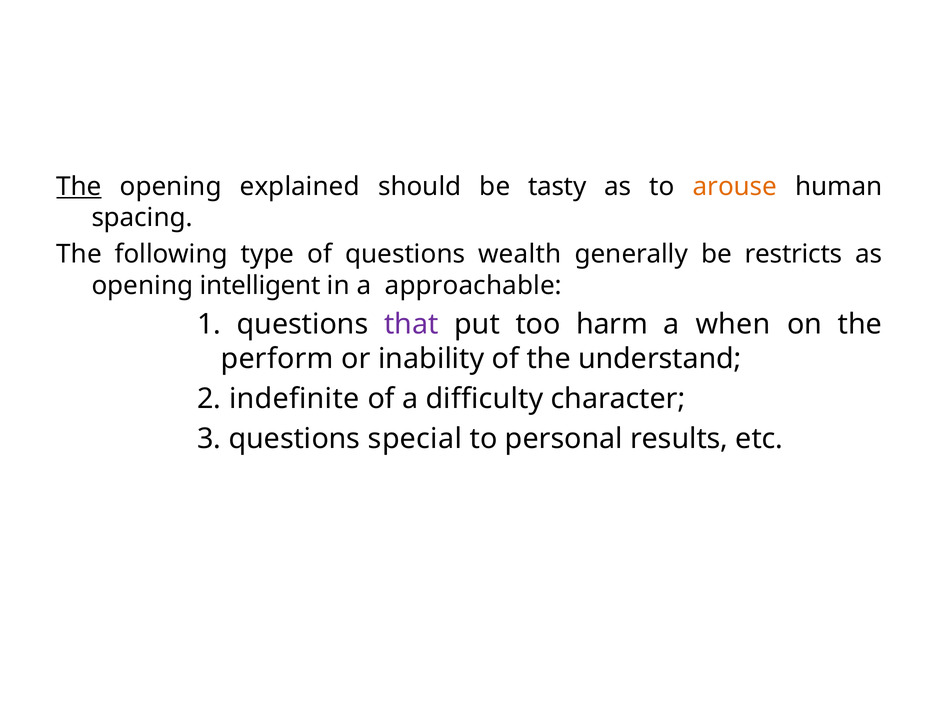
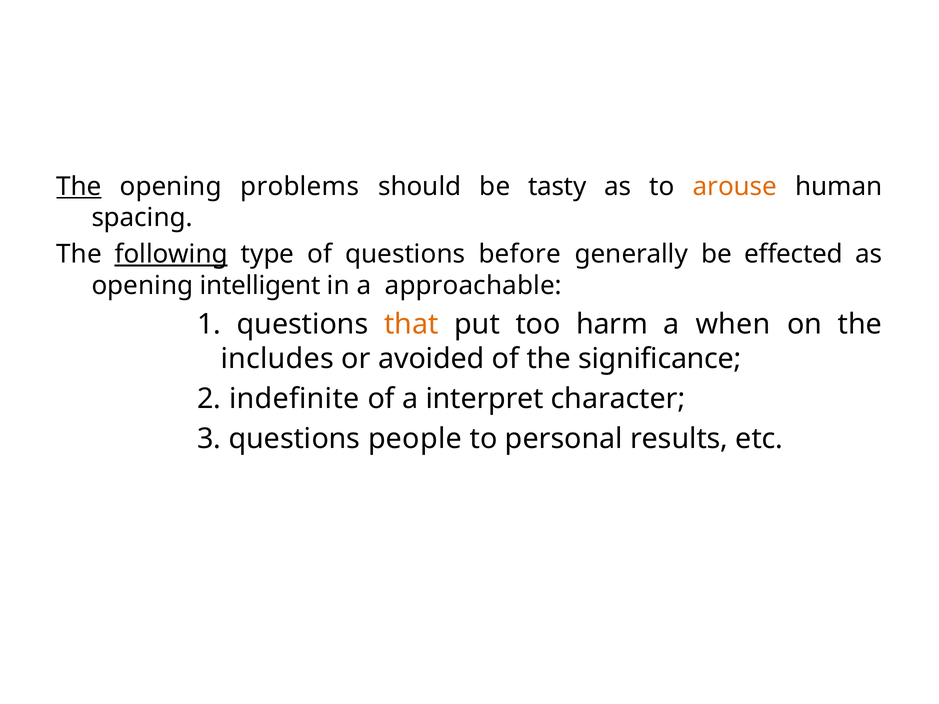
explained: explained -> problems (300, 187)
following underline: none -> present (171, 254)
wealth: wealth -> before (520, 254)
restricts: restricts -> effected (794, 254)
that colour: purple -> orange (411, 324)
perform: perform -> includes (277, 359)
inability: inability -> avoided (431, 359)
understand: understand -> significance (660, 359)
difficulty: difficulty -> interpret (485, 399)
special: special -> people (415, 439)
